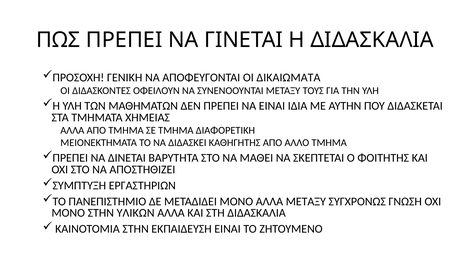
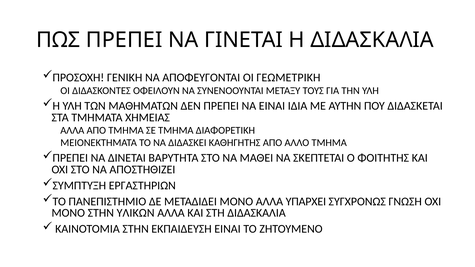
ΔΙΚΑΙΩΜΑΤΑ: ΔΙΚΑΙΩΜΑΤΑ -> ΓΕΩΜΕΤΡΙΚΗ (288, 78)
ΑΛΛΑ ΜΕΤΑΞΥ: ΜΕΤΑΞΥ -> ΥΠΑΡΧΕΙ (306, 202)
